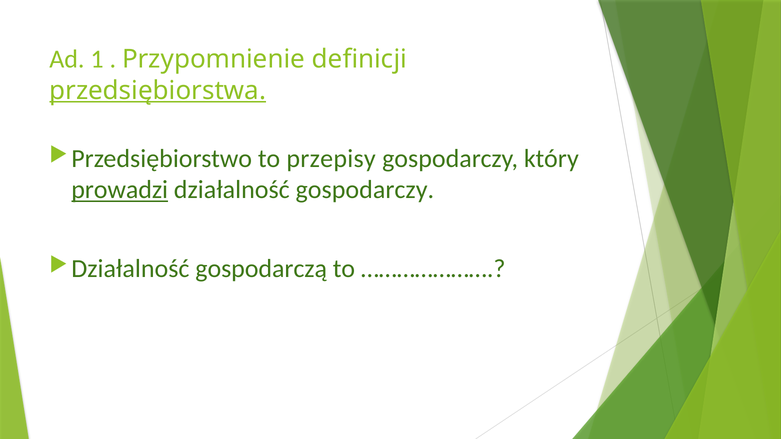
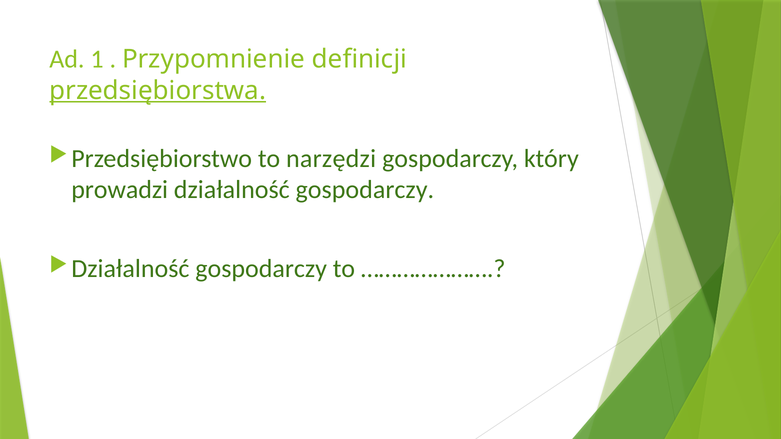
przepisy: przepisy -> narzędzi (331, 159)
prowadzi underline: present -> none (120, 190)
gospodarczą: gospodarczą -> gospodarczy (261, 269)
